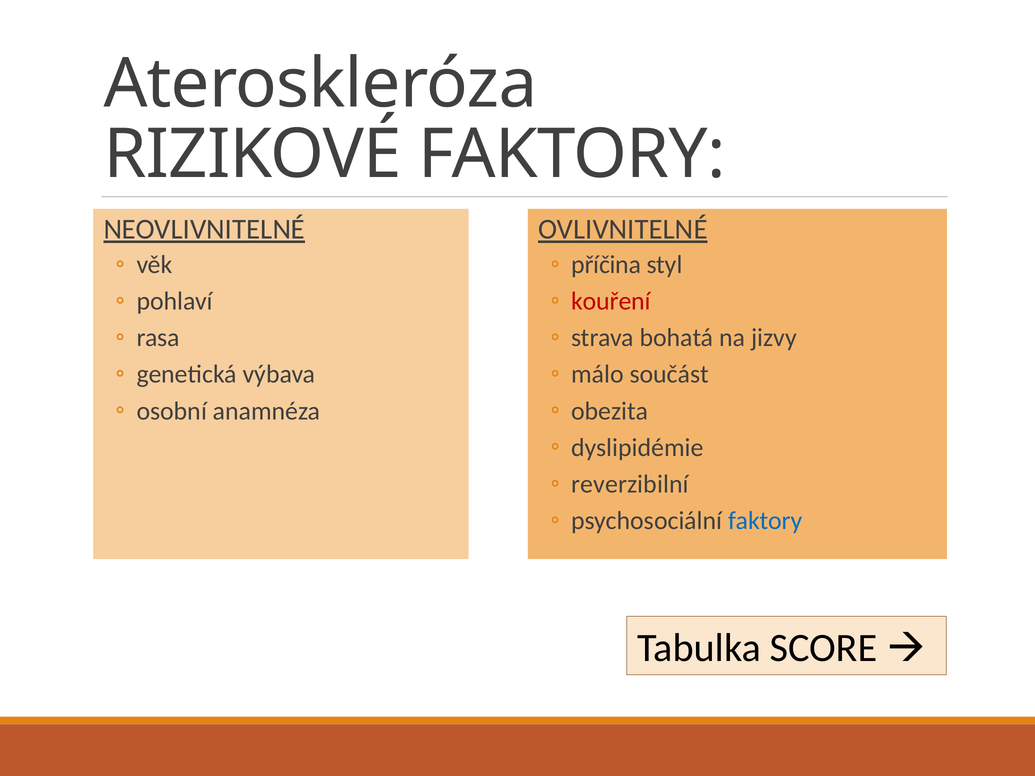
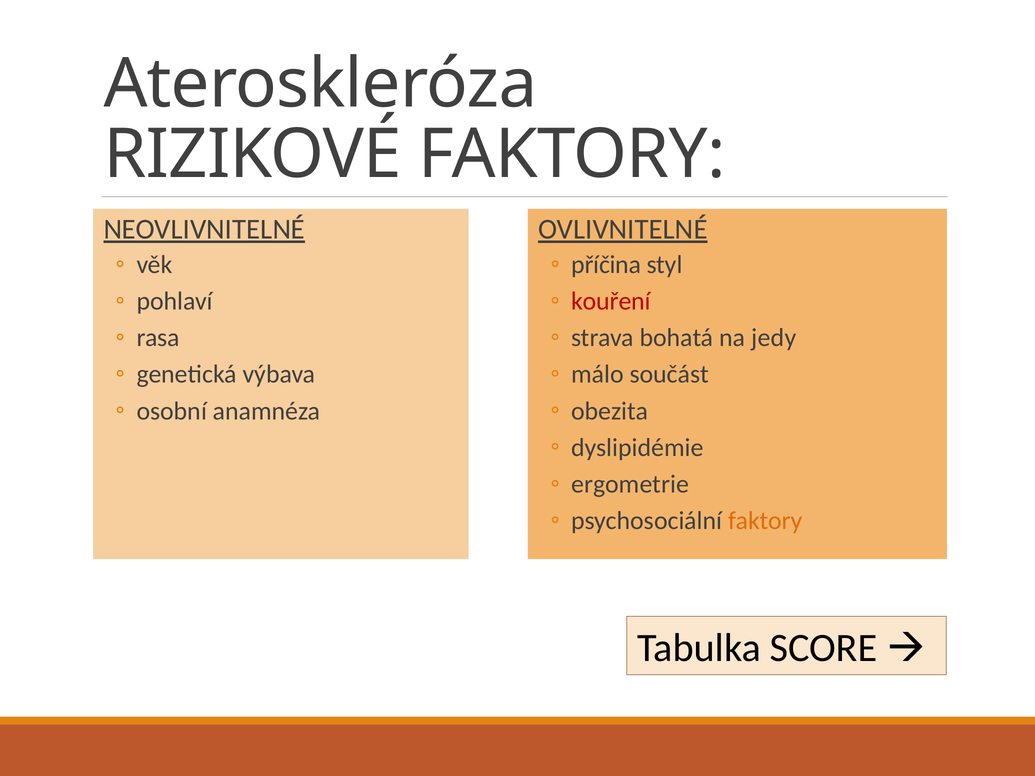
jizvy: jizvy -> jedy (774, 338)
reverzibilní: reverzibilní -> ergometrie (630, 484)
faktory colour: blue -> orange (765, 521)
